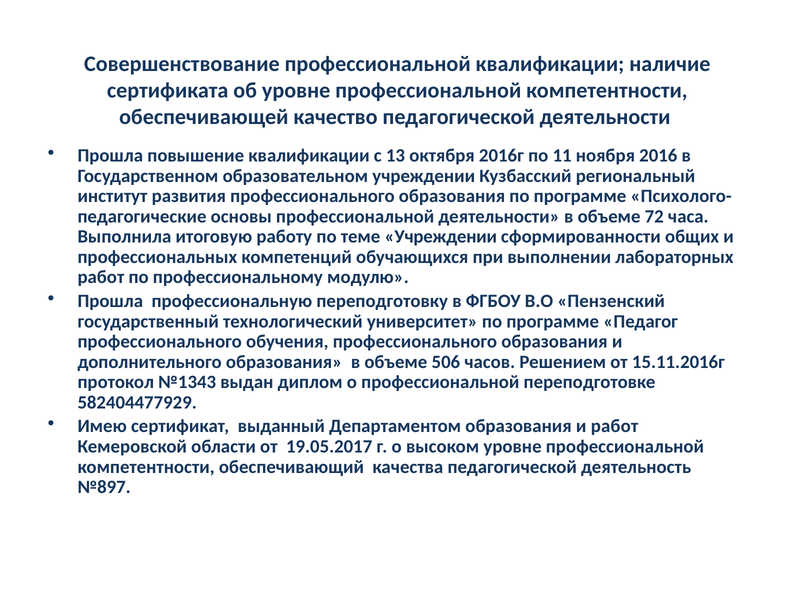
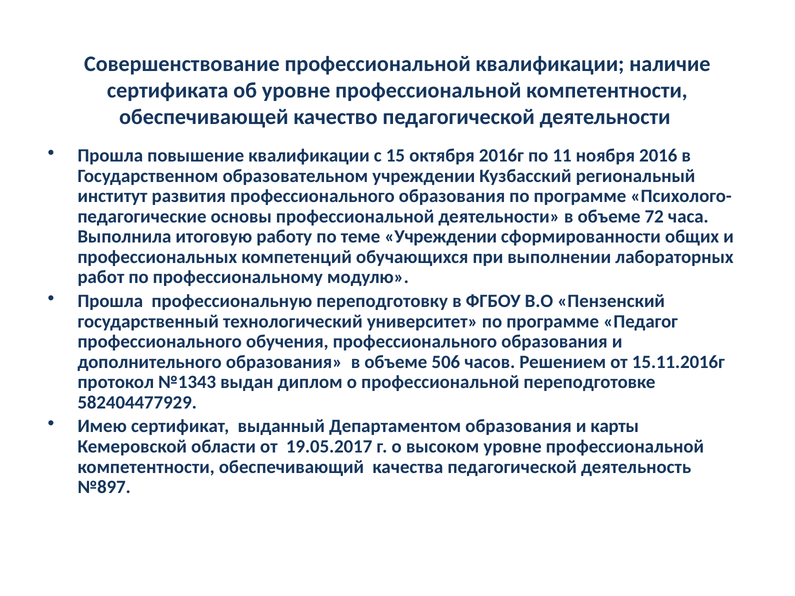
13: 13 -> 15 (395, 156)
и работ: работ -> карты (615, 426)
